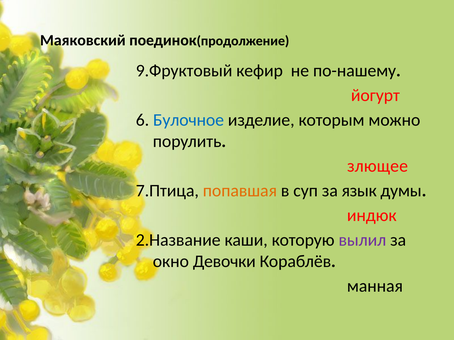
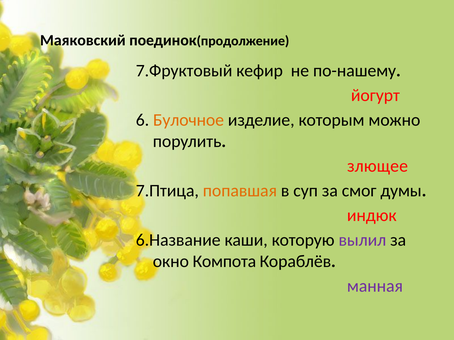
9.Фруктовый: 9.Фруктовый -> 7.Фруктовый (184, 71)
Булочное colour: blue -> orange (189, 120)
язык: язык -> смог (359, 191)
2.Название: 2.Название -> 6.Название (178, 240)
Девочки: Девочки -> Компота (224, 262)
манная colour: black -> purple (375, 286)
